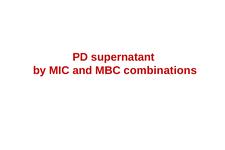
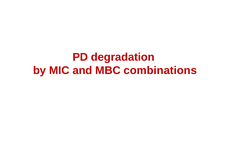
supernatant: supernatant -> degradation (123, 57)
